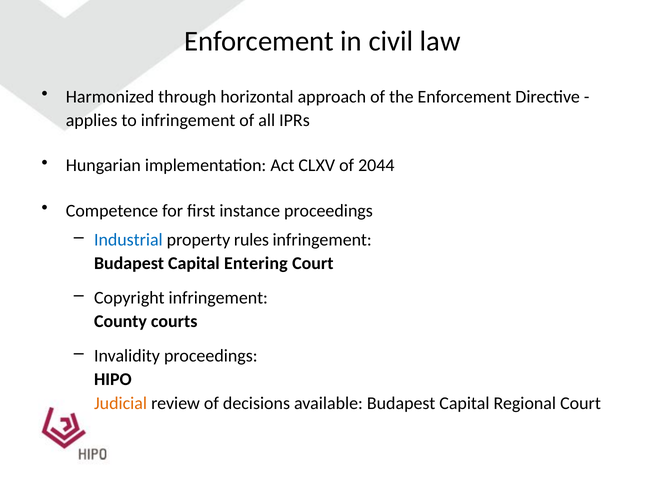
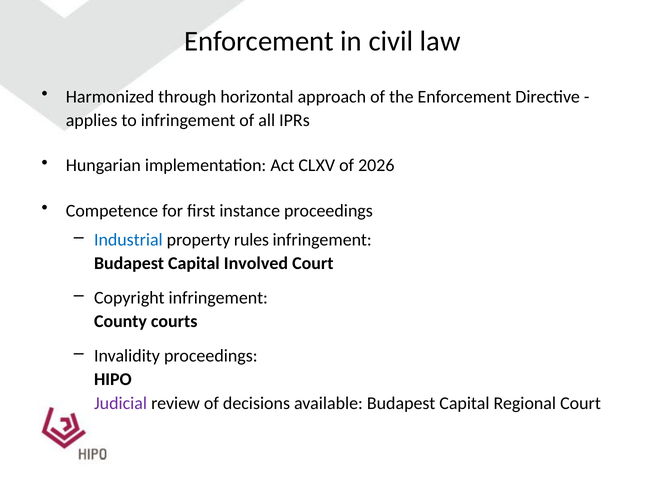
2044: 2044 -> 2026 (376, 165)
Entering: Entering -> Involved (256, 263)
Judicial colour: orange -> purple (121, 403)
